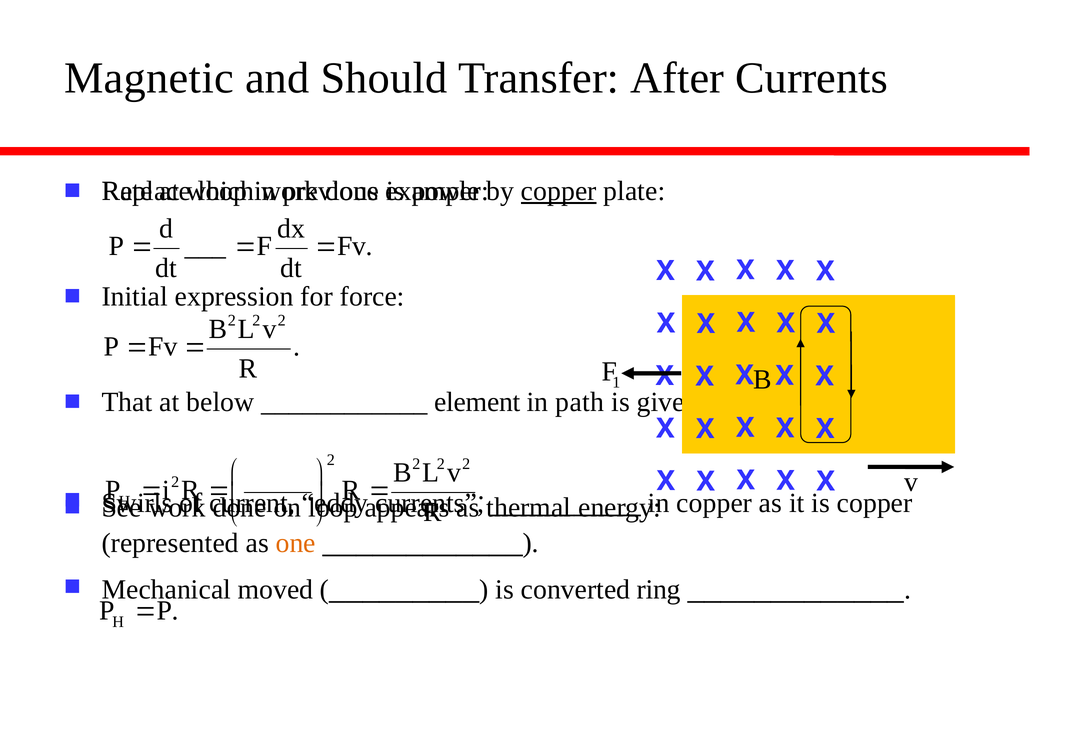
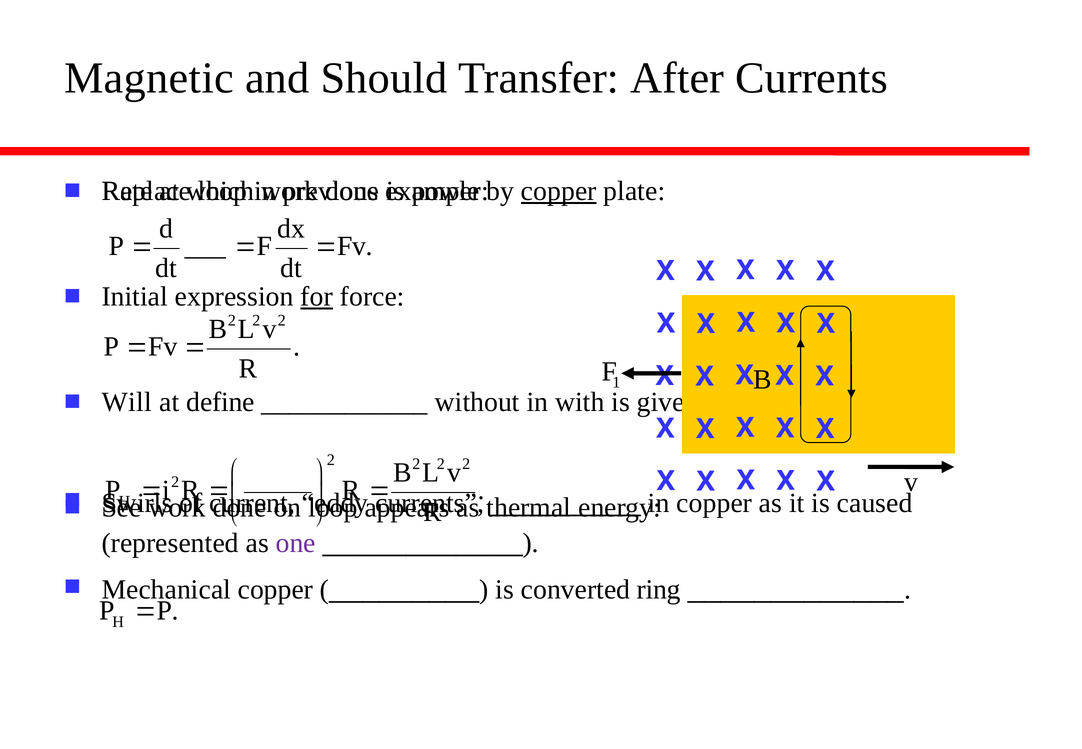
for underline: none -> present (317, 297)
That: That -> Will (127, 402)
below: below -> define (220, 402)
element: element -> without (477, 402)
path: path -> with (580, 402)
copper: copper -> caused (875, 503)
one colour: orange -> purple (296, 543)
Mechanical moved: moved -> copper (276, 590)
